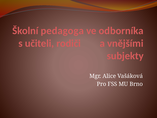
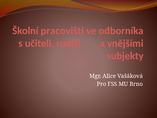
pedagoga: pedagoga -> pracovišti (62, 31)
